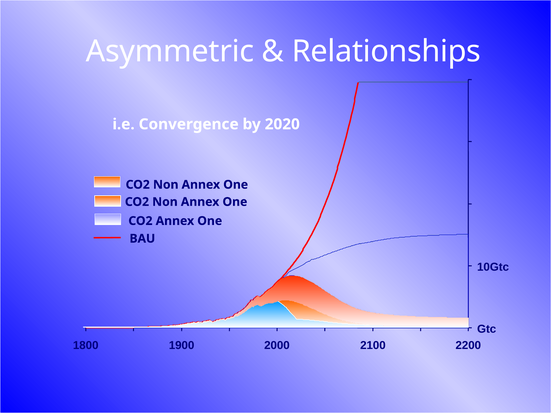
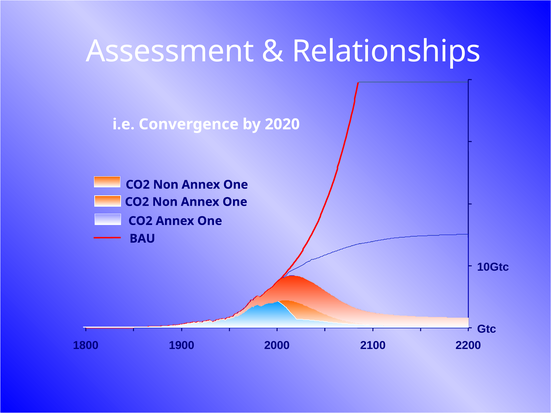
Asymmetric: Asymmetric -> Assessment (170, 51)
